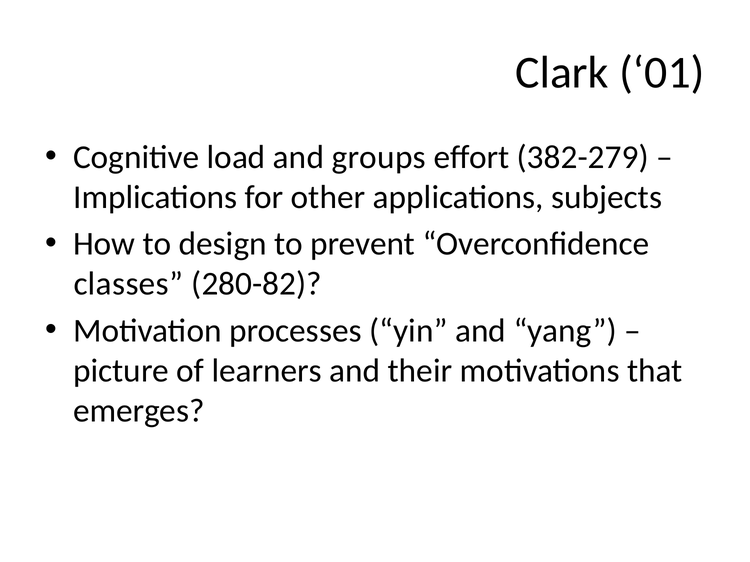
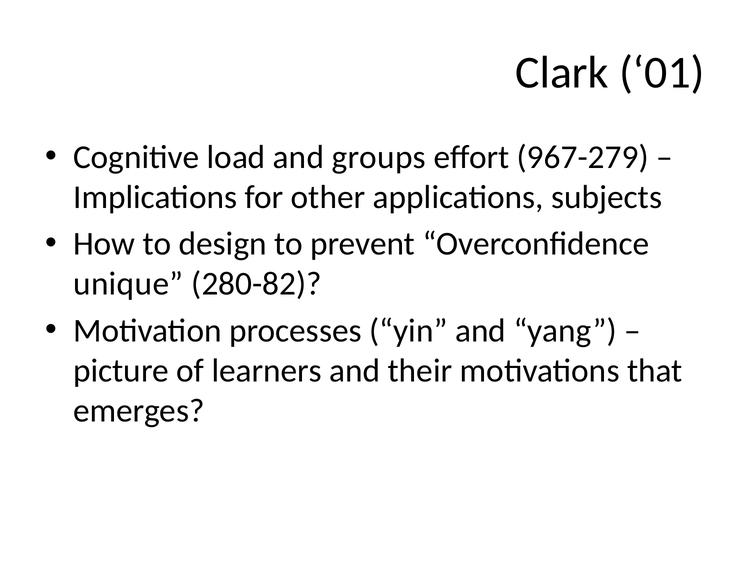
382-279: 382-279 -> 967-279 (583, 157)
classes: classes -> unique (128, 284)
